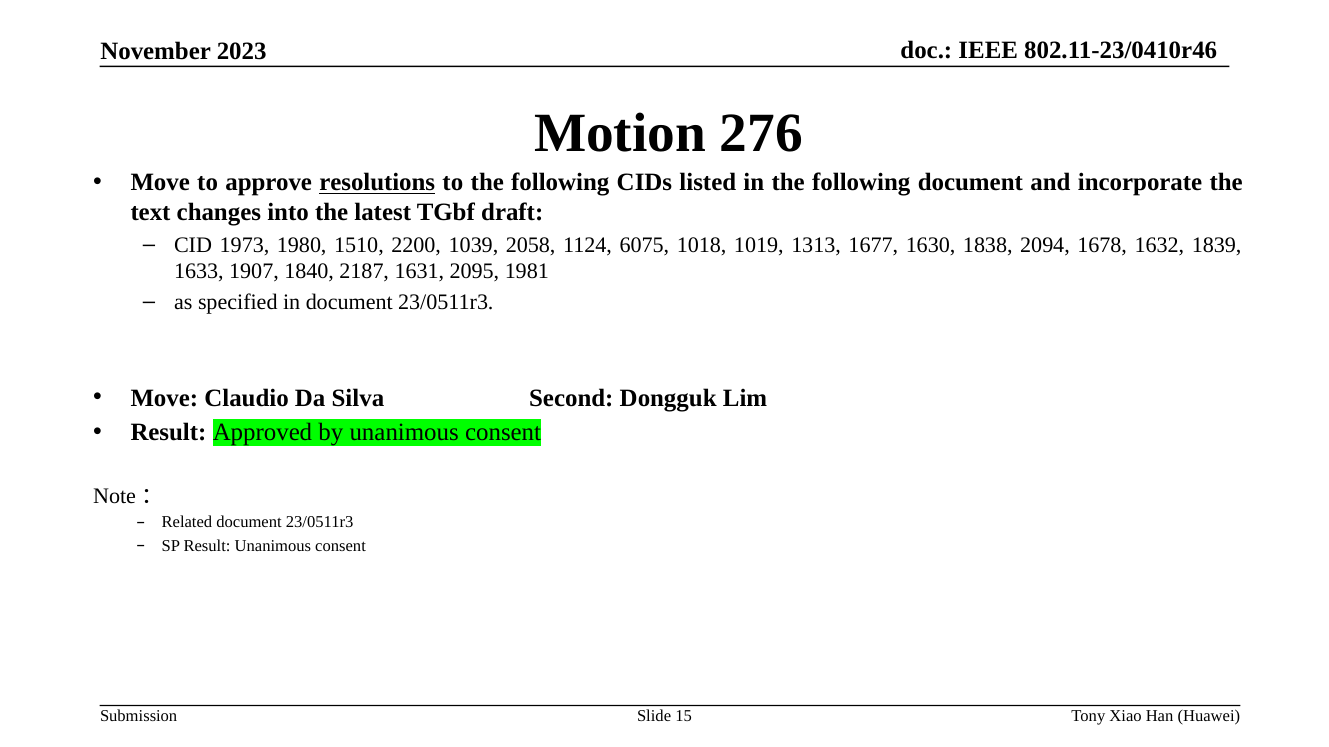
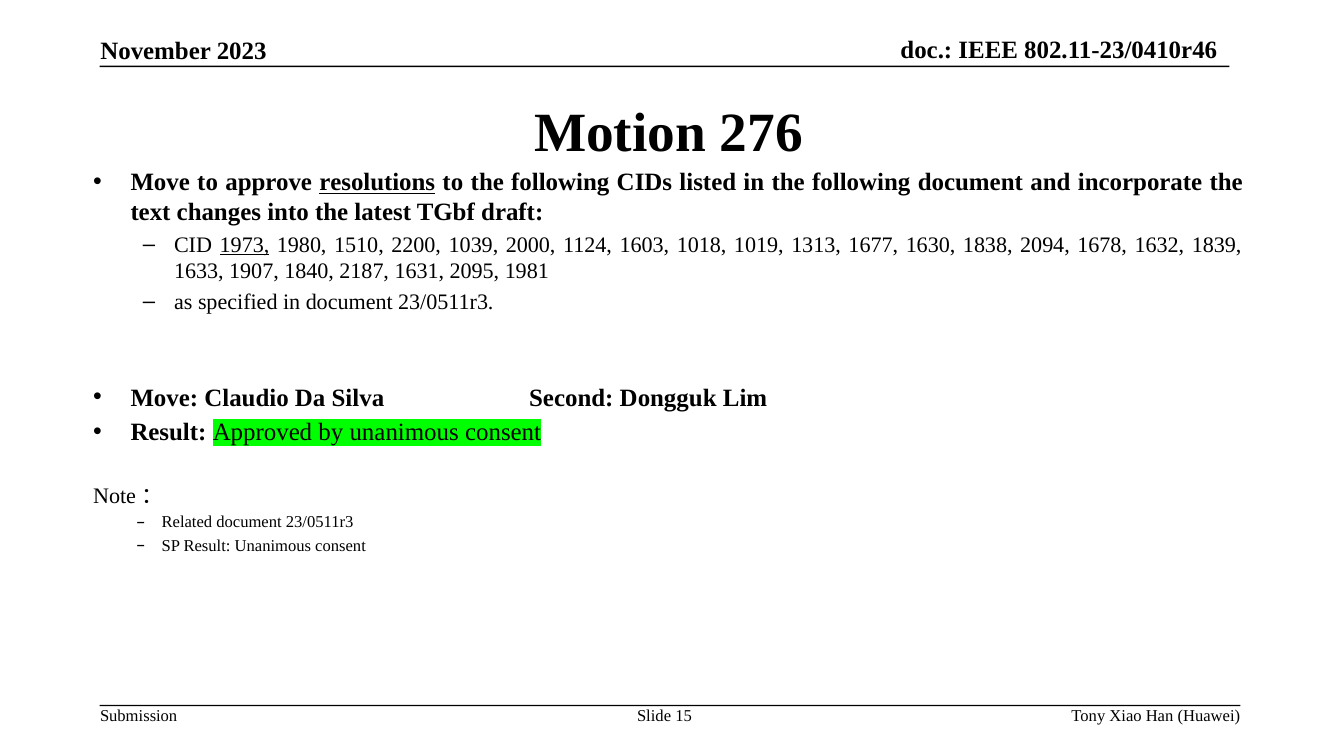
1973 underline: none -> present (245, 245)
2058: 2058 -> 2000 (531, 245)
6075: 6075 -> 1603 (644, 245)
